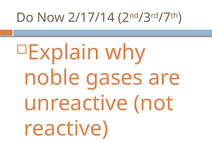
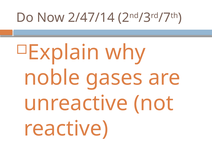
2/17/14: 2/17/14 -> 2/47/14 (91, 18)
